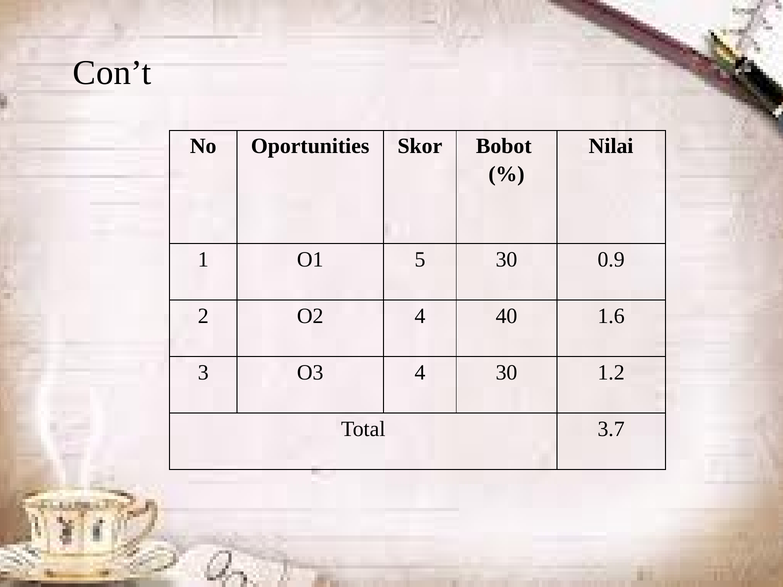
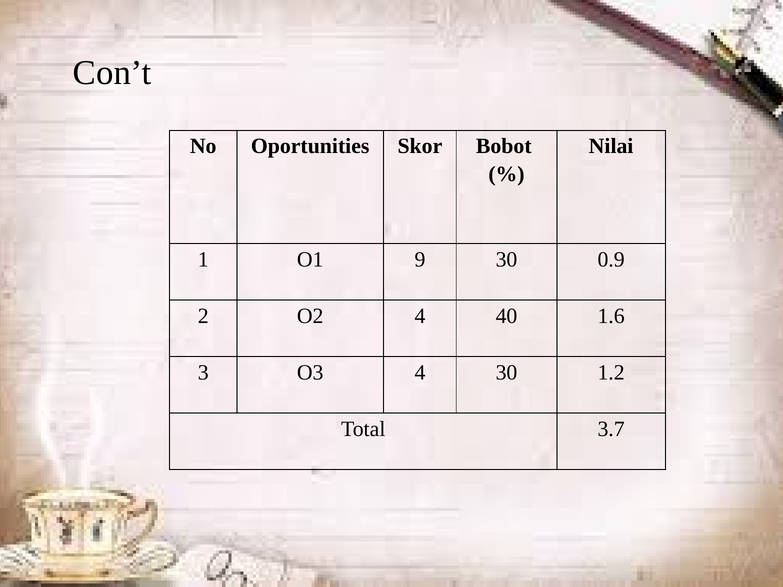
5: 5 -> 9 (420, 259)
